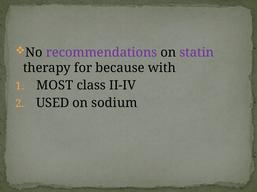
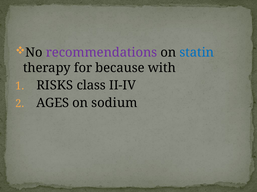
statin colour: purple -> blue (197, 53)
MOST: MOST -> RISKS (55, 86)
USED: USED -> AGES (53, 103)
